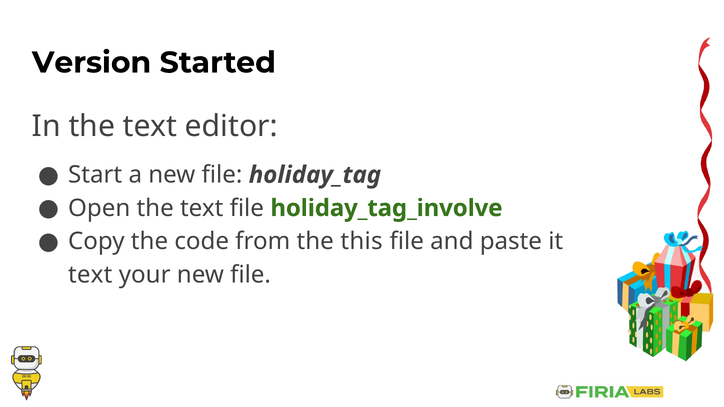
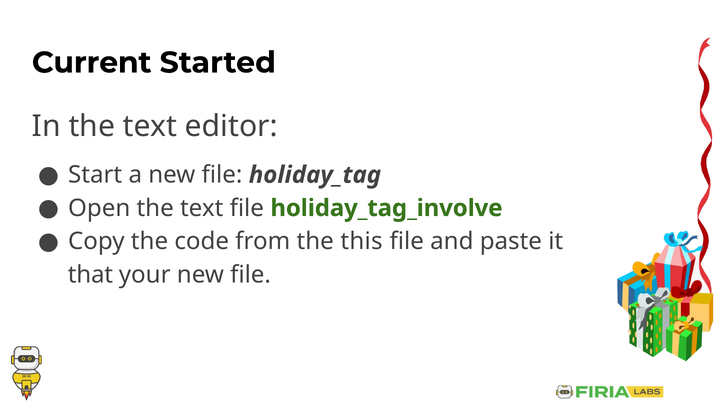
Version: Version -> Current (92, 63)
text: text -> that (90, 275)
